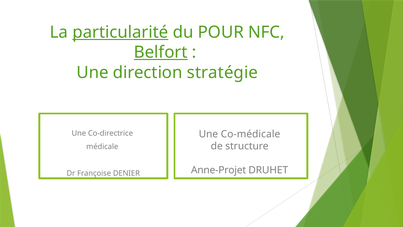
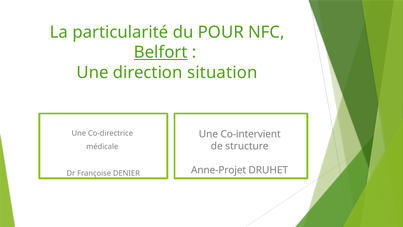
particularité underline: present -> none (120, 32)
stratégie: stratégie -> situation (222, 72)
Co-médicale: Co-médicale -> Co-intervient (251, 134)
